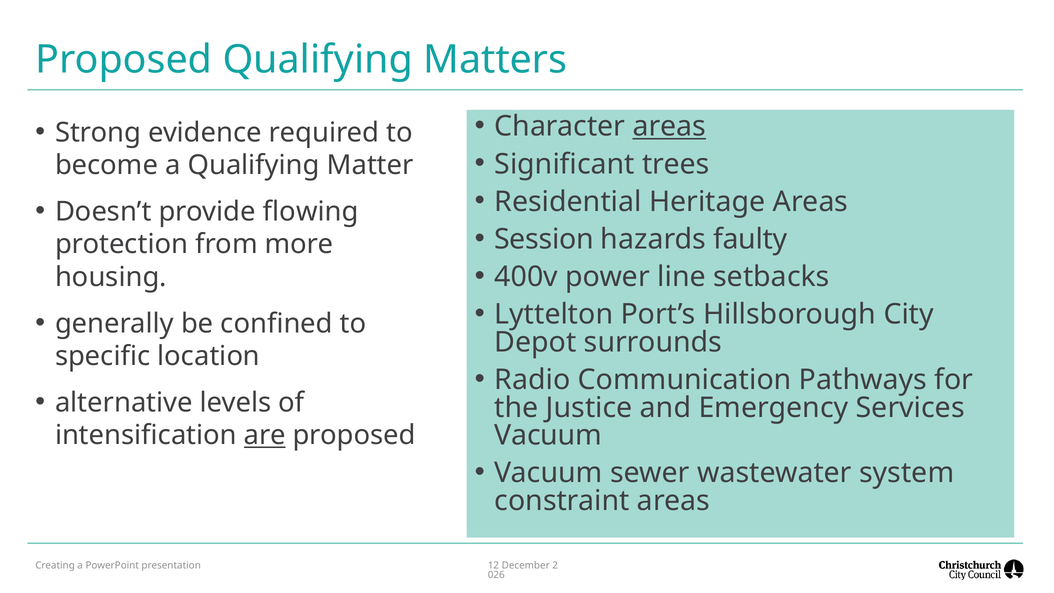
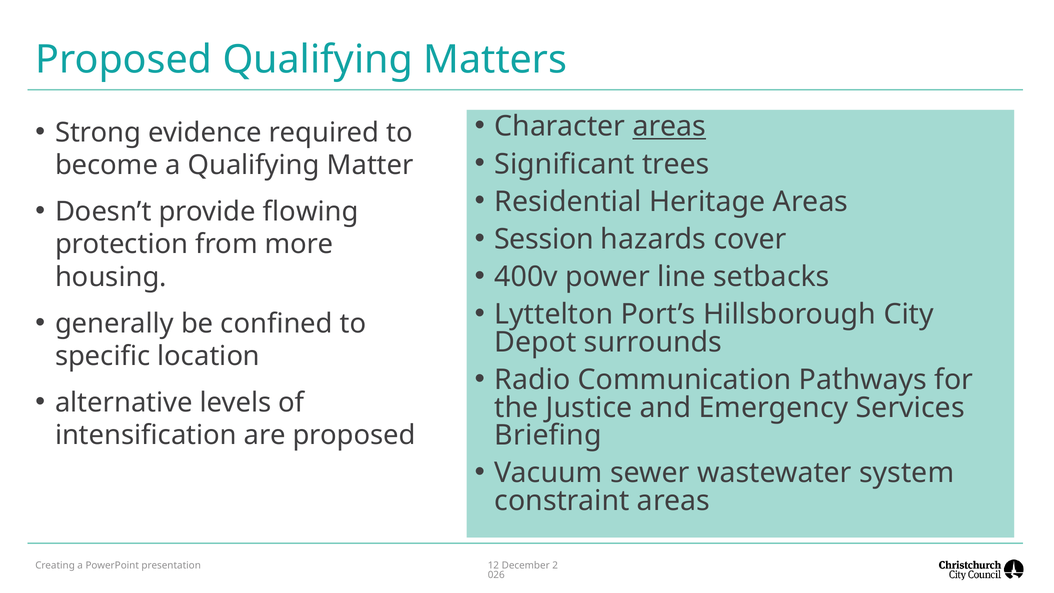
faulty: faulty -> cover (750, 239)
Vacuum: Vacuum -> Briefing (548, 435)
are underline: present -> none (265, 435)
